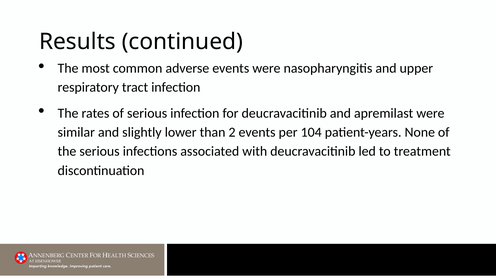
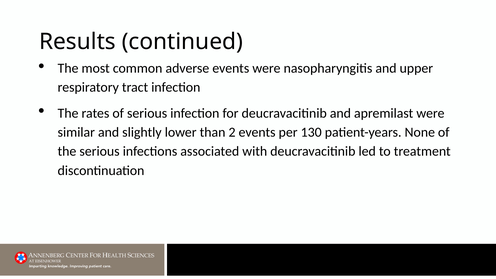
104: 104 -> 130 (311, 132)
